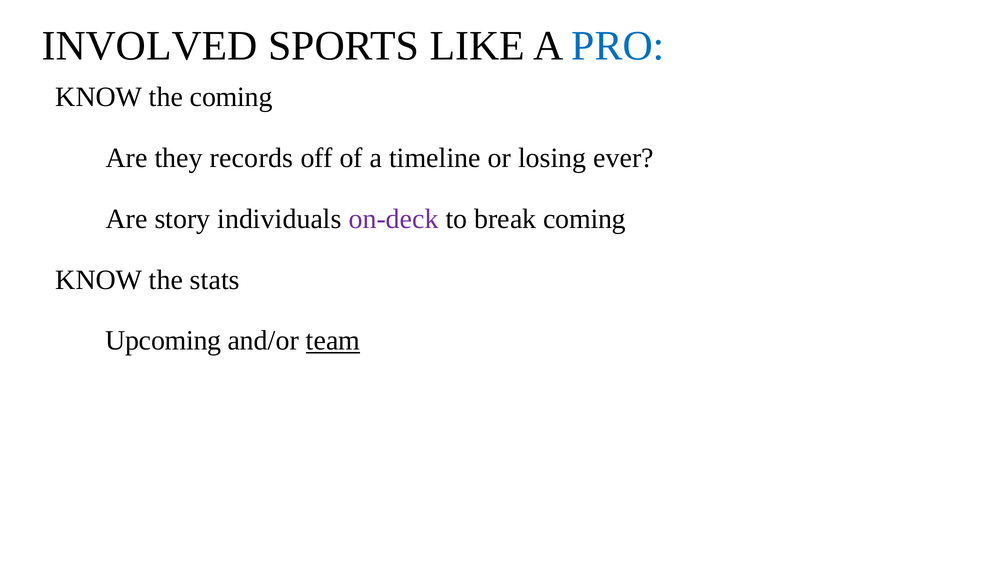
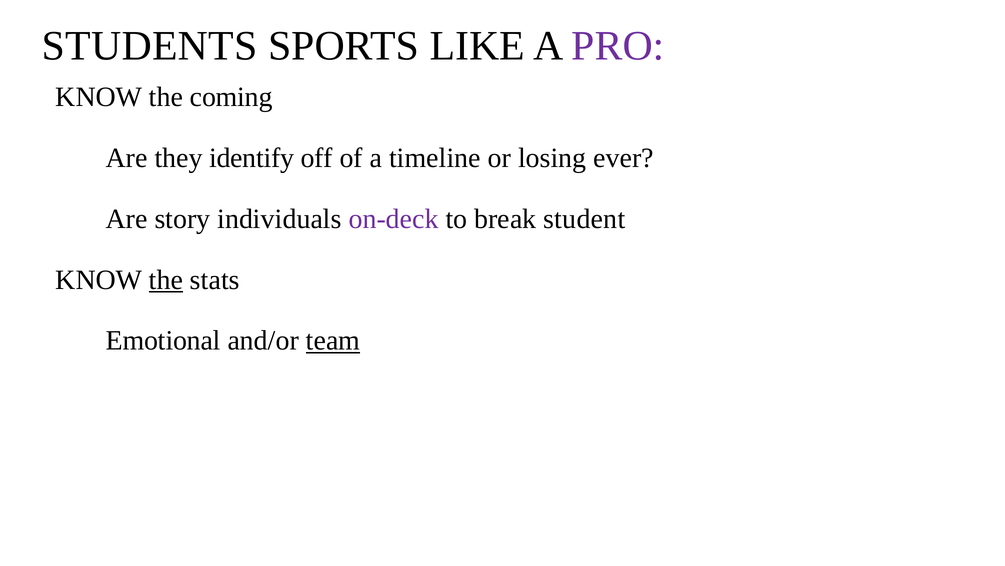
INVOLVED: INVOLVED -> STUDENTS (150, 46)
PRO colour: blue -> purple (618, 46)
records: records -> identify (252, 158)
break coming: coming -> student (584, 219)
the underline: none -> present (166, 279)
Upcoming: Upcoming -> Emotional (163, 340)
